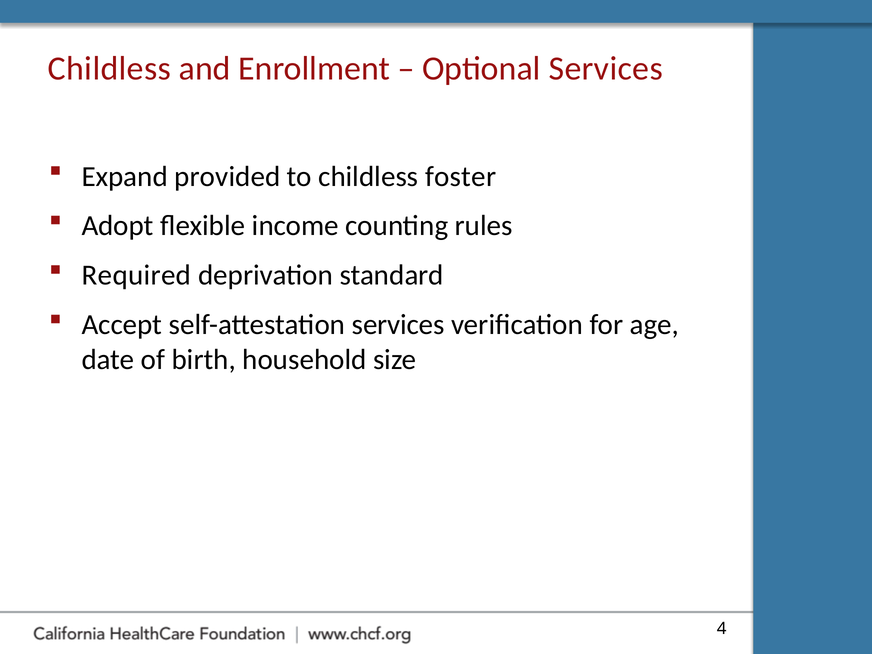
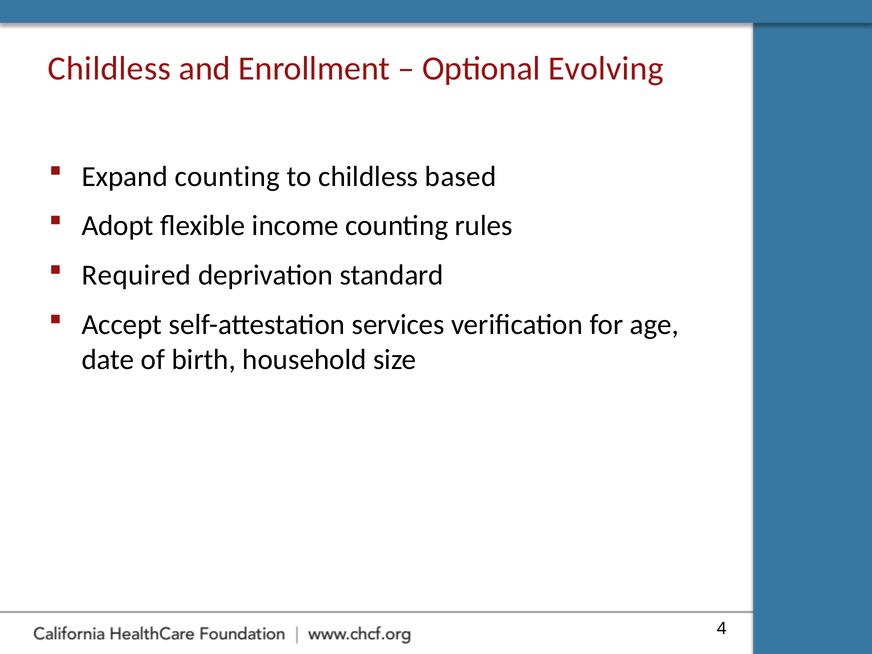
Optional Services: Services -> Evolving (606, 69)
Expand provided: provided -> counting (227, 176)
foster: foster -> based (461, 176)
